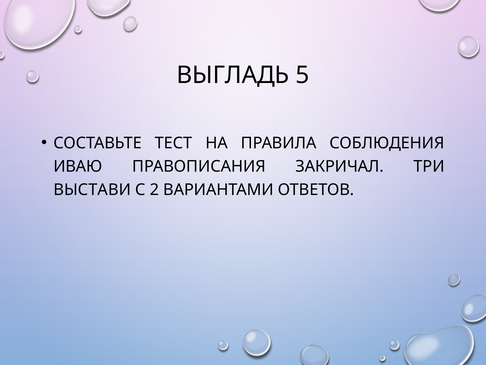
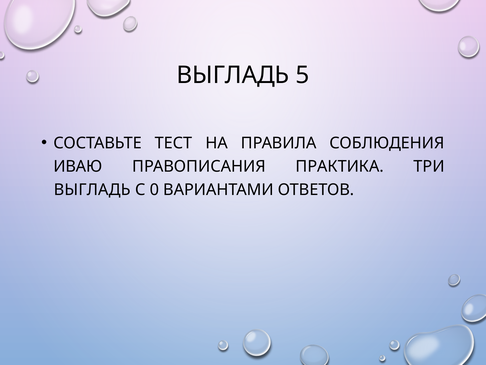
ЗАКРИЧАЛ: ЗАКРИЧАЛ -> ПРАКТИКА (340, 166)
ВЫСТАВИ: ВЫСТАВИ -> ВЫГЛАДЬ (92, 190)
2: 2 -> 0 (154, 190)
